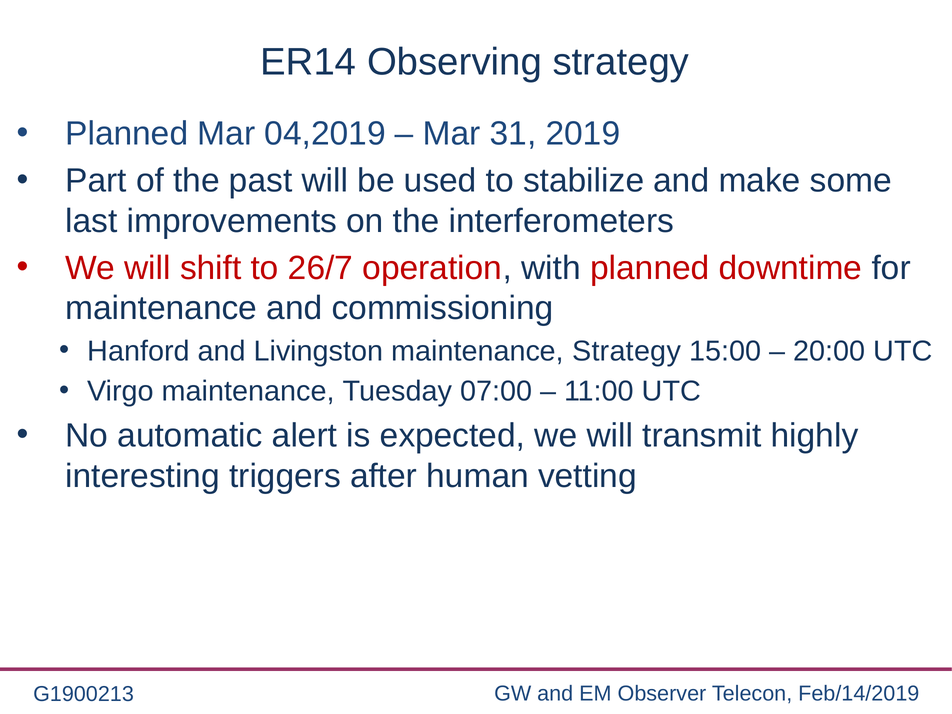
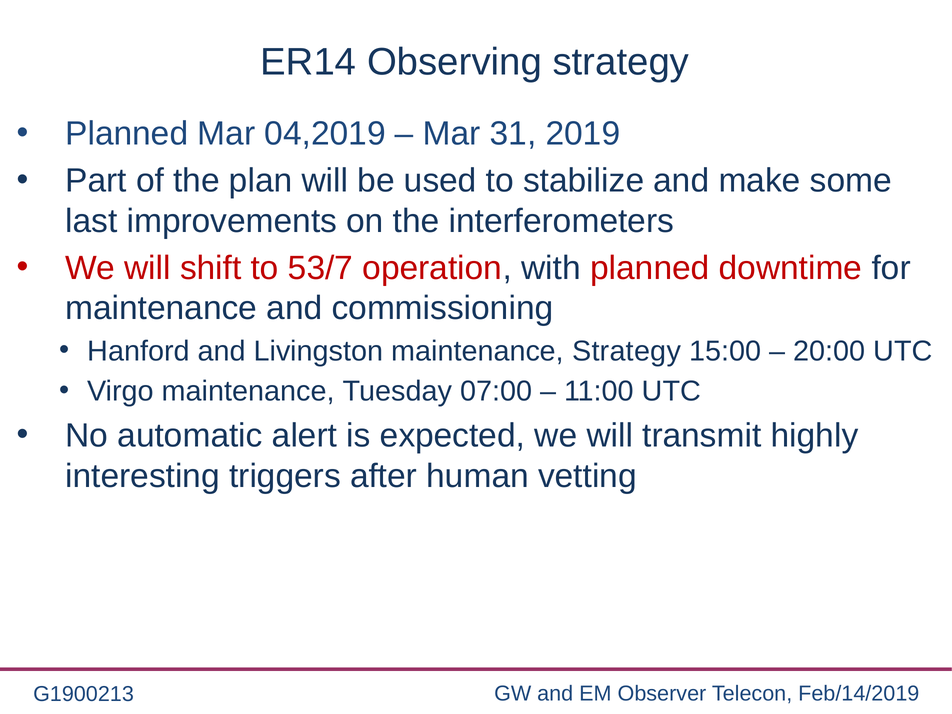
past: past -> plan (261, 181)
26/7: 26/7 -> 53/7 (321, 268)
